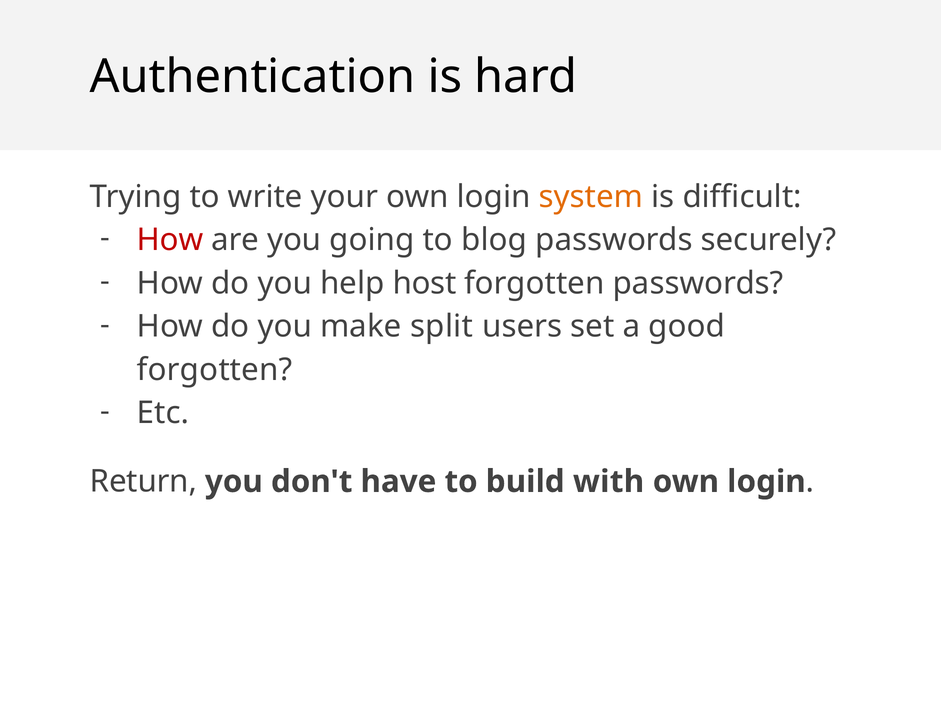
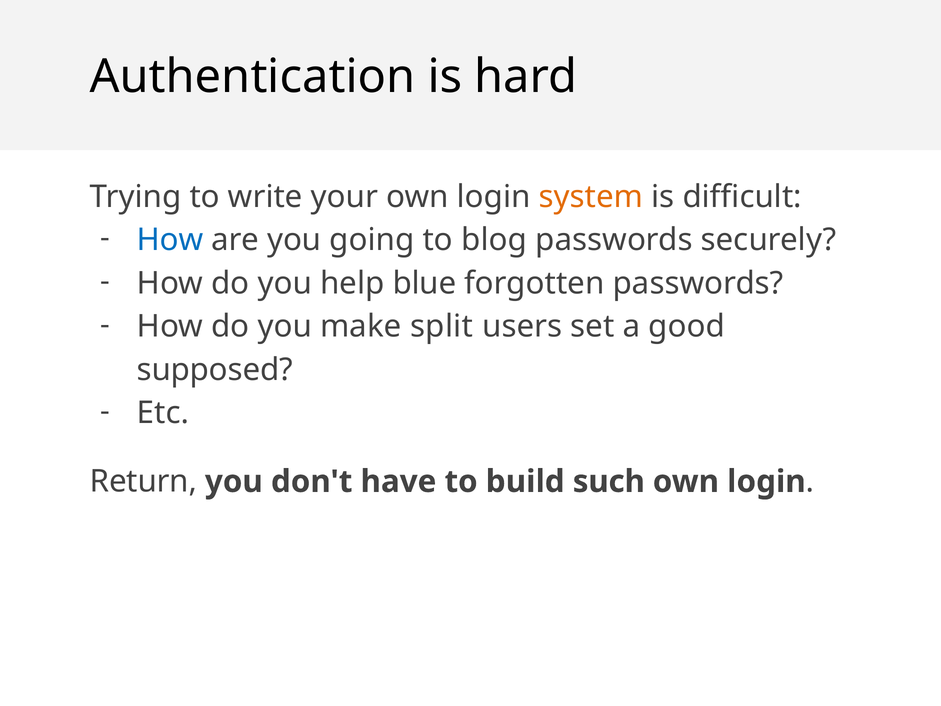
How colour: red -> blue (170, 240)
host: host -> blue (424, 283)
forgotten: forgotten -> supposed (215, 370)
with: with -> such (609, 481)
